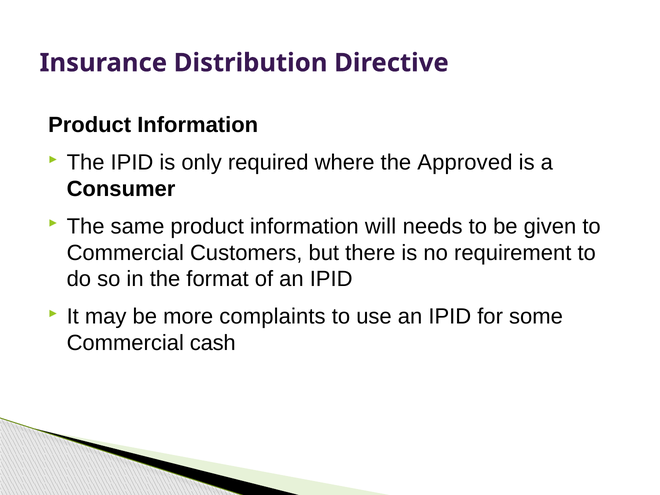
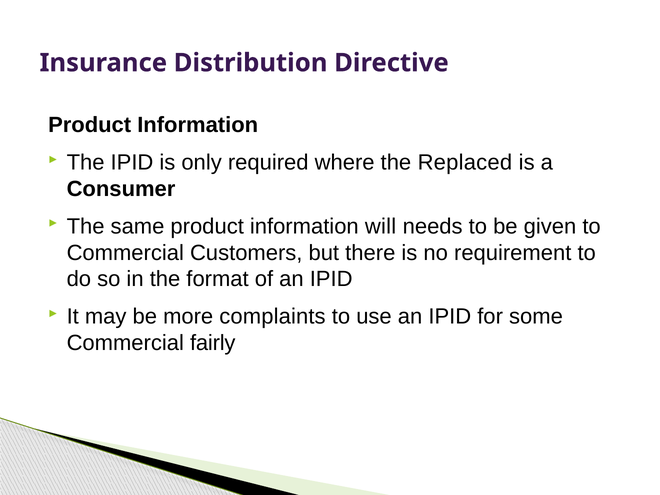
Approved: Approved -> Replaced (465, 163)
cash: cash -> fairly (213, 343)
